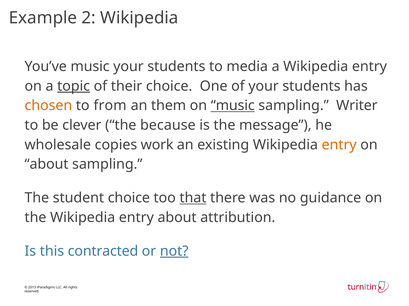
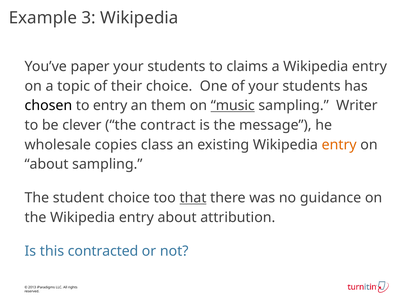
2: 2 -> 3 (89, 18)
You’ve music: music -> paper (90, 67)
media: media -> claims (247, 67)
topic underline: present -> none (74, 86)
chosen colour: orange -> black (48, 106)
to from: from -> entry (110, 106)
because: because -> contract (168, 125)
work: work -> class (157, 145)
not underline: present -> none (174, 252)
